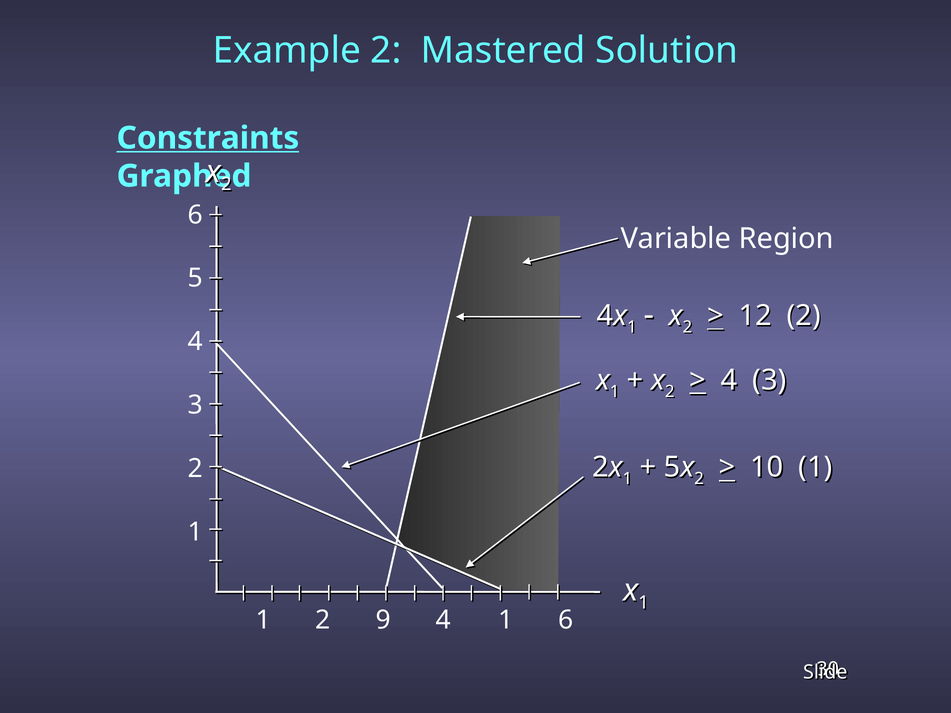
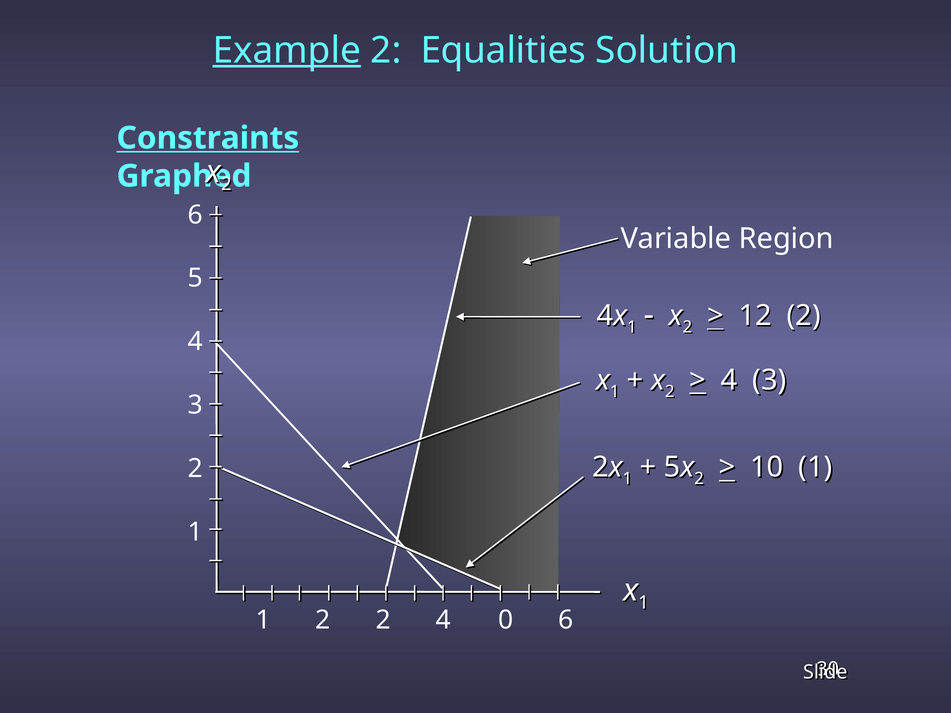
Example underline: none -> present (287, 50)
Mastered: Mastered -> Equalities (503, 50)
2 9: 9 -> 2 (383, 620)
4 1: 1 -> 0 (506, 620)
